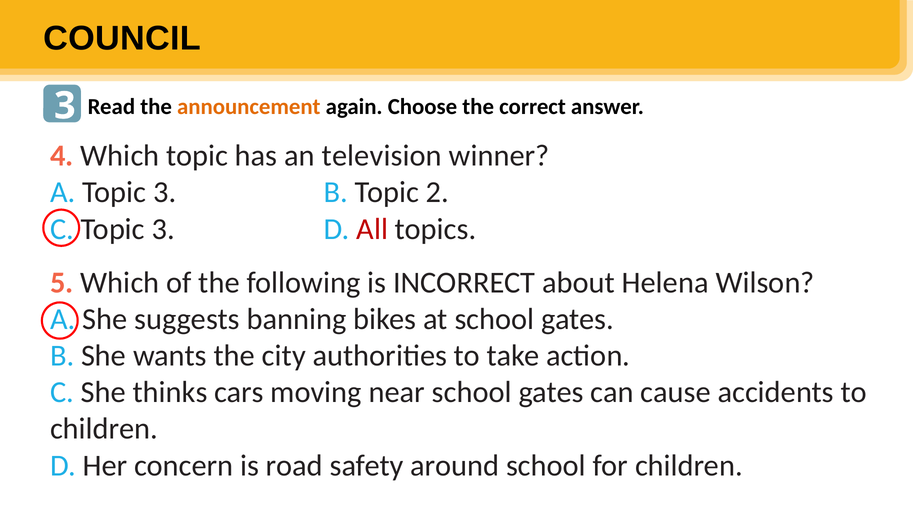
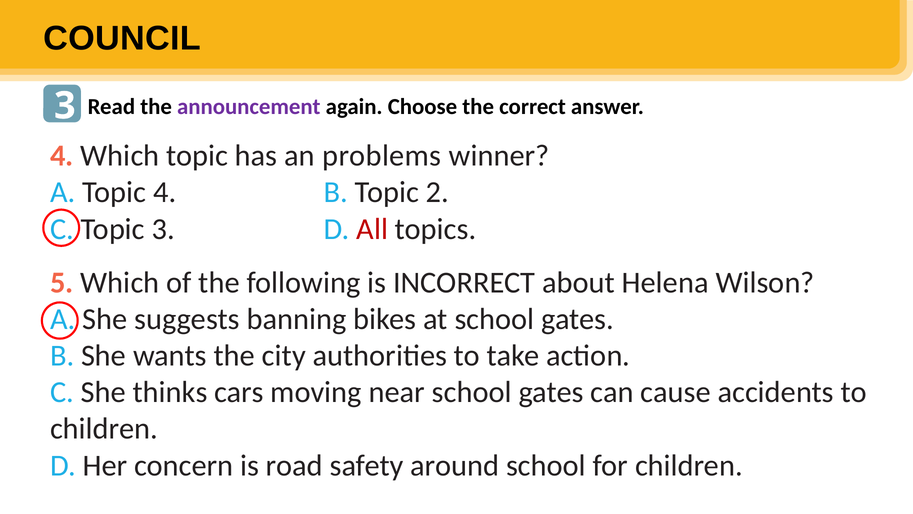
announcement colour: orange -> purple (249, 107)
television: television -> problems (382, 156)
A Topic 3: 3 -> 4 (165, 192)
